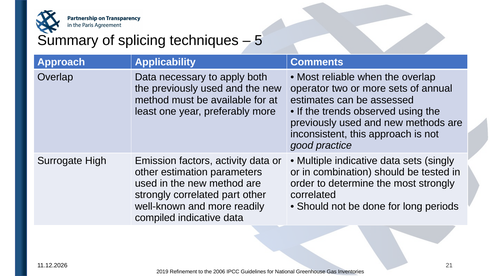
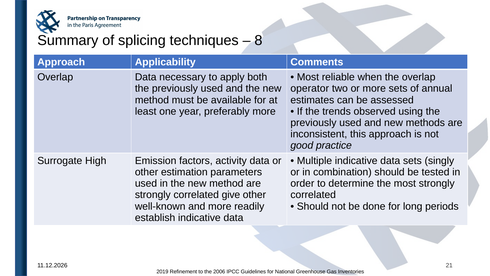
5: 5 -> 8 (258, 40)
part: part -> give (231, 195)
compiled: compiled -> establish (155, 217)
